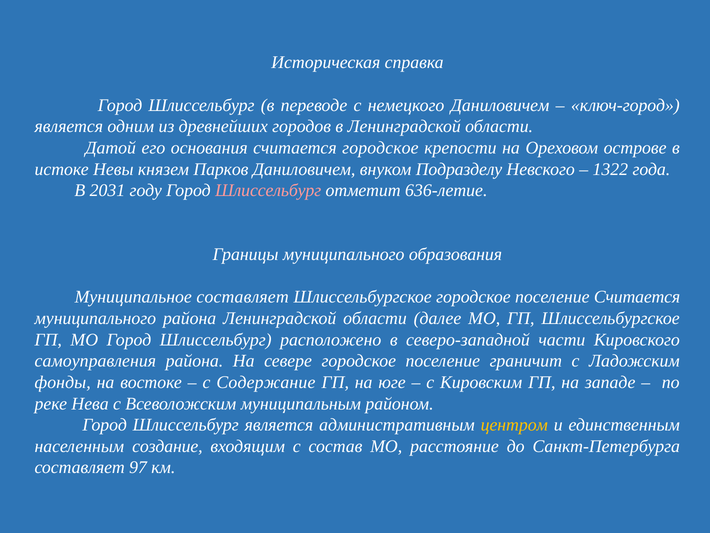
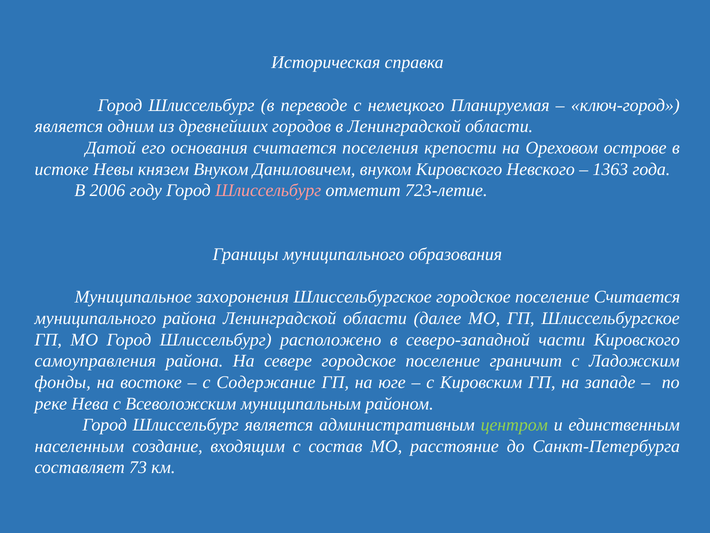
немецкого Даниловичем: Даниловичем -> Планируемая (500, 105)
считается городское: городское -> поселения (380, 148)
князем Парков: Парков -> Внуком (221, 169)
внуком Подразделу: Подразделу -> Кировского (459, 169)
1322: 1322 -> 1363 (610, 169)
2031: 2031 -> 2006 (107, 190)
636-летие: 636-летие -> 723-летие (446, 190)
Муниципальное составляет: составляет -> захоронения (243, 297)
центром colour: yellow -> light green (514, 425)
97: 97 -> 73 (138, 467)
